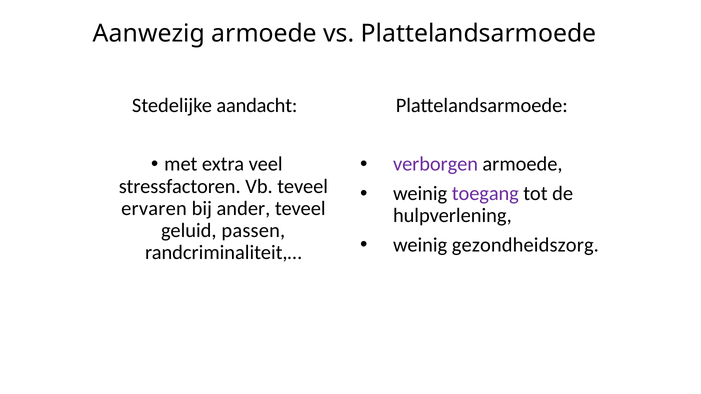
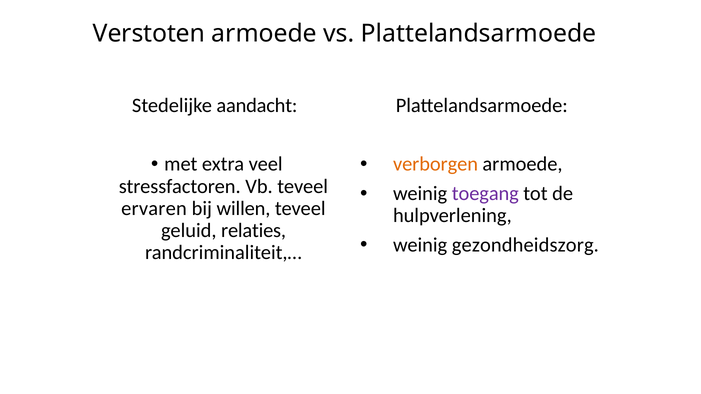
Aanwezig: Aanwezig -> Verstoten (149, 34)
verborgen colour: purple -> orange (436, 164)
ander: ander -> willen (244, 209)
passen: passen -> relaties (254, 231)
